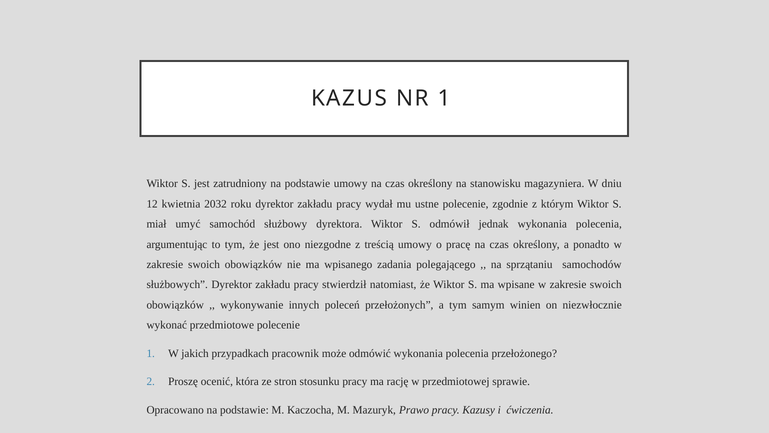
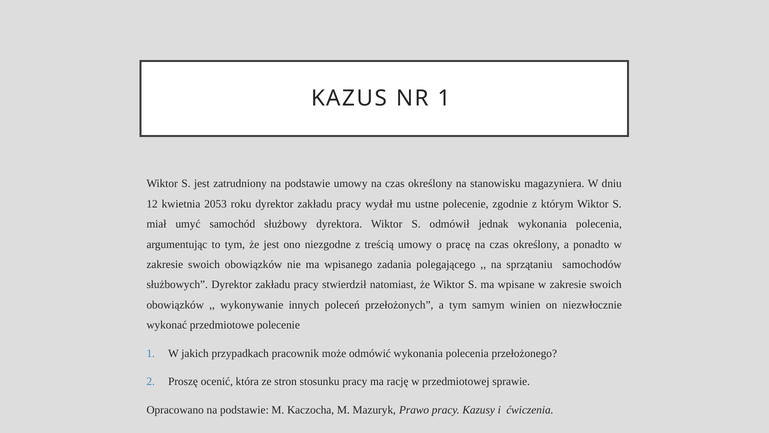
2032: 2032 -> 2053 (216, 204)
